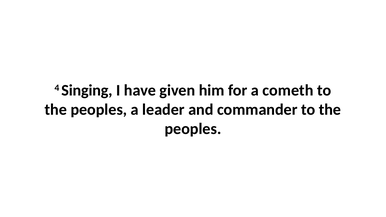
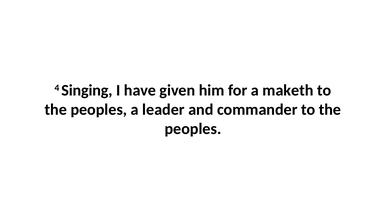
cometh: cometh -> maketh (288, 90)
